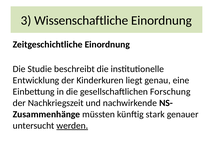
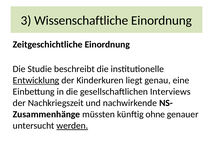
Entwicklung underline: none -> present (36, 81)
Forschung: Forschung -> Interviews (170, 92)
stark: stark -> ohne (155, 115)
